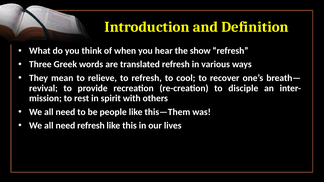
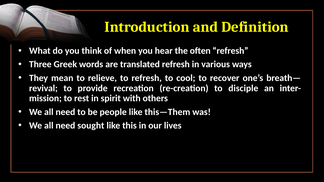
show: show -> often (200, 51)
need refresh: refresh -> sought (91, 126)
